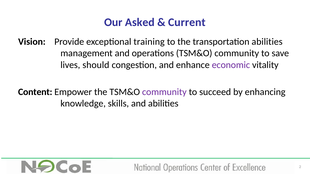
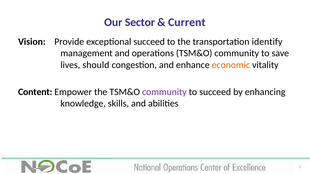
Asked: Asked -> Sector (140, 22)
exceptional training: training -> succeed (149, 42)
transportation abilities: abilities -> identify (267, 42)
economic colour: purple -> orange (231, 65)
